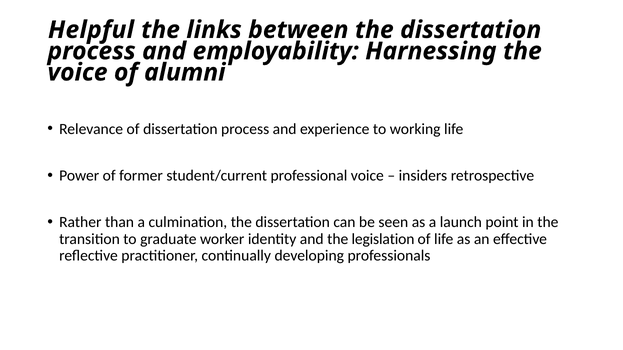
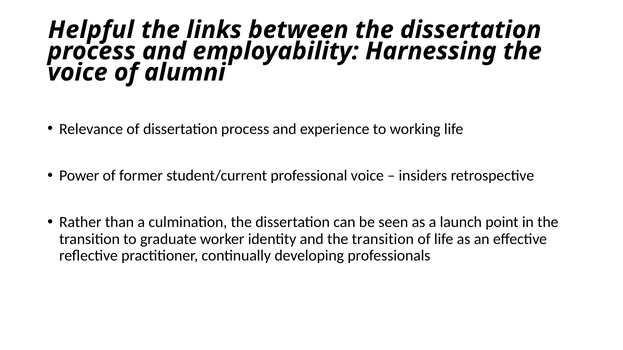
and the legislation: legislation -> transition (383, 239)
